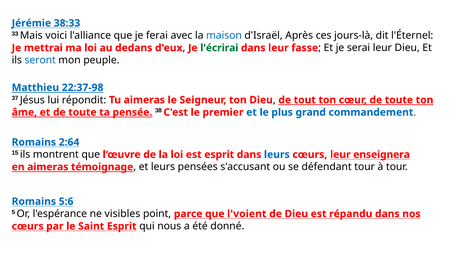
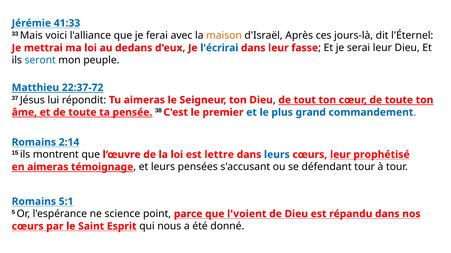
38:33: 38:33 -> 41:33 (67, 23)
maison colour: blue -> orange (224, 36)
l'écrirai colour: green -> blue (219, 48)
22:37-98: 22:37-98 -> 22:37-72 (83, 88)
2:64: 2:64 -> 2:14 (69, 143)
est esprit: esprit -> lettre (219, 155)
enseignera: enseignera -> prophétisé (382, 155)
5:6: 5:6 -> 5:1 (66, 202)
visibles: visibles -> science (122, 214)
